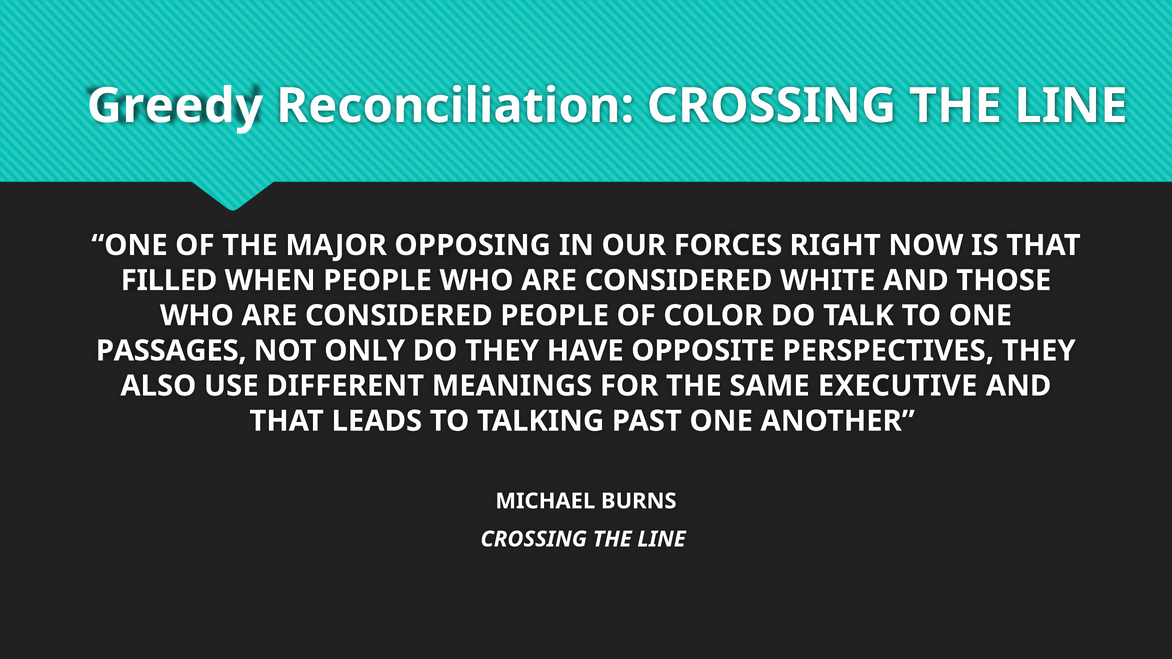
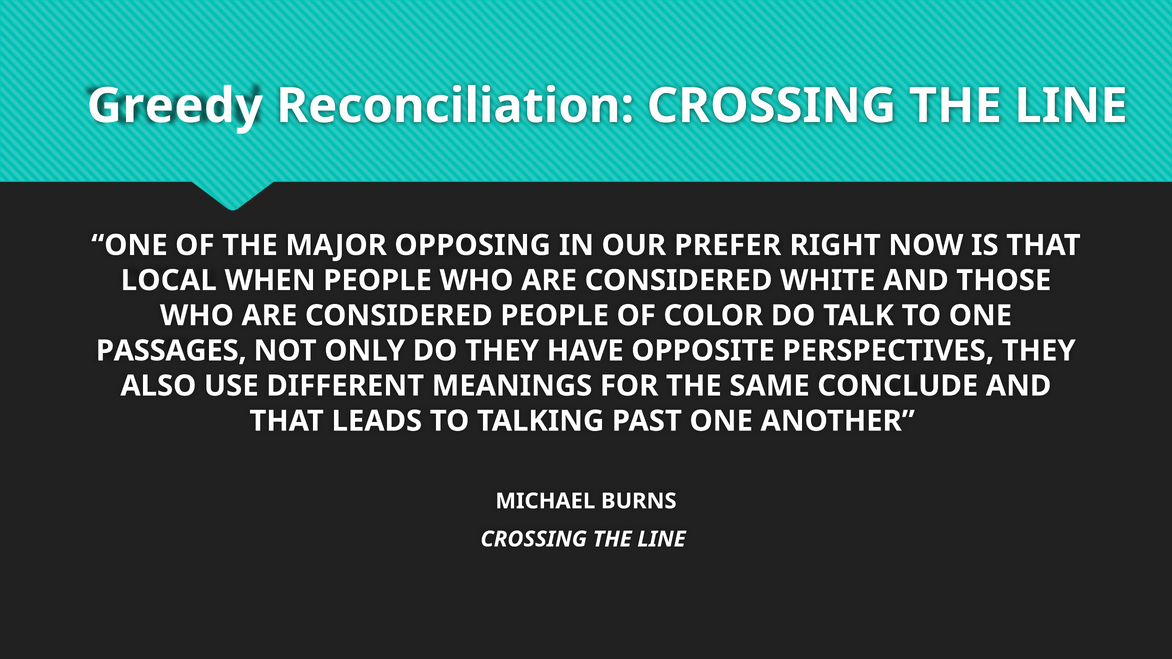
FORCES: FORCES -> PREFER (728, 245)
FILLED: FILLED -> LOCAL (169, 281)
EXECUTIVE: EXECUTIVE -> CONCLUDE (898, 386)
